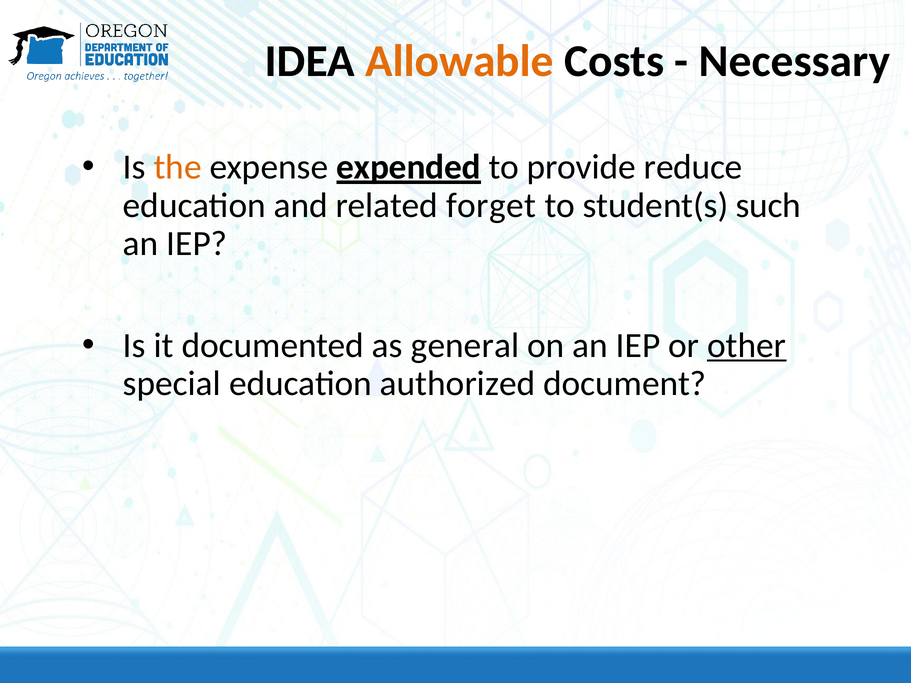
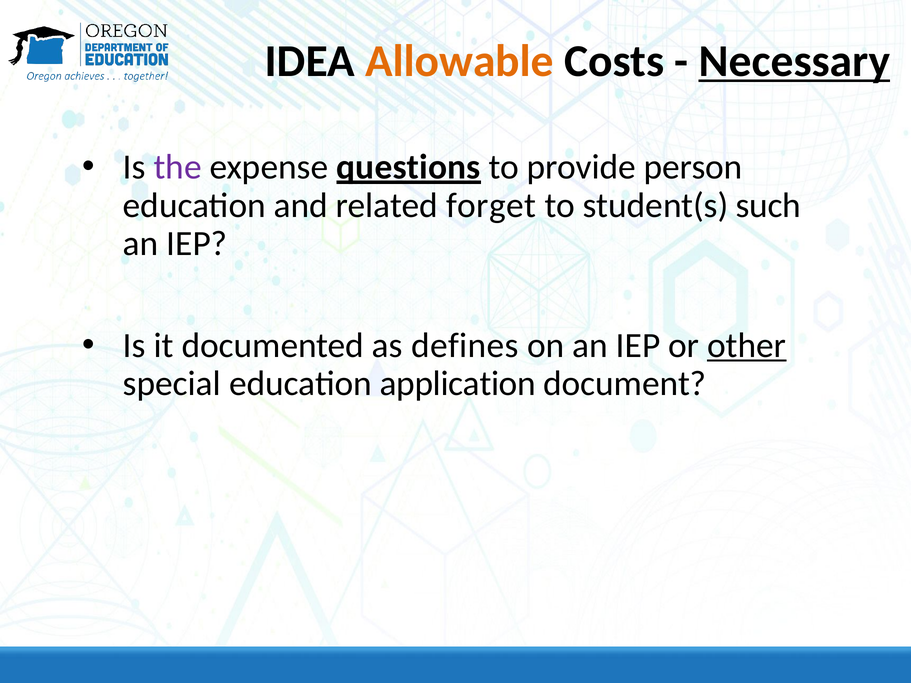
Necessary underline: none -> present (794, 61)
the colour: orange -> purple (178, 167)
expended: expended -> questions (408, 167)
reduce: reduce -> person (693, 167)
general: general -> defines (465, 346)
authorized: authorized -> application (458, 384)
